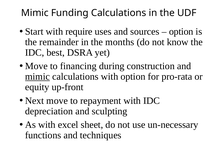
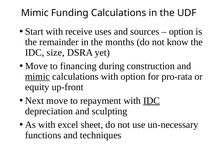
require: require -> receive (79, 31)
best: best -> size (56, 52)
IDC underline: none -> present (152, 100)
